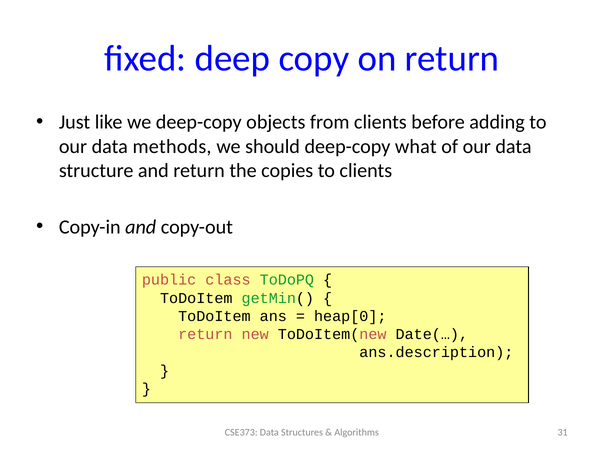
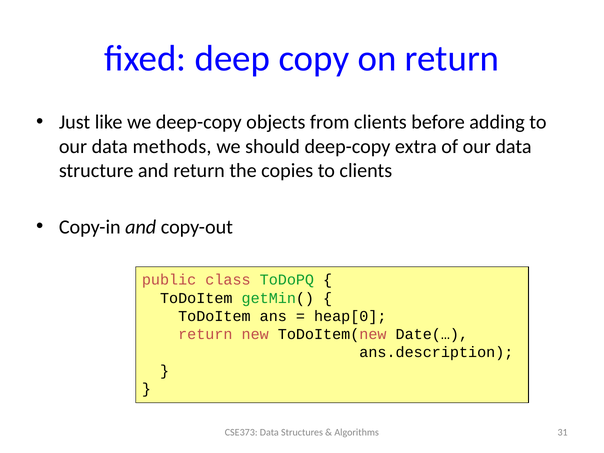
what: what -> extra (416, 146)
